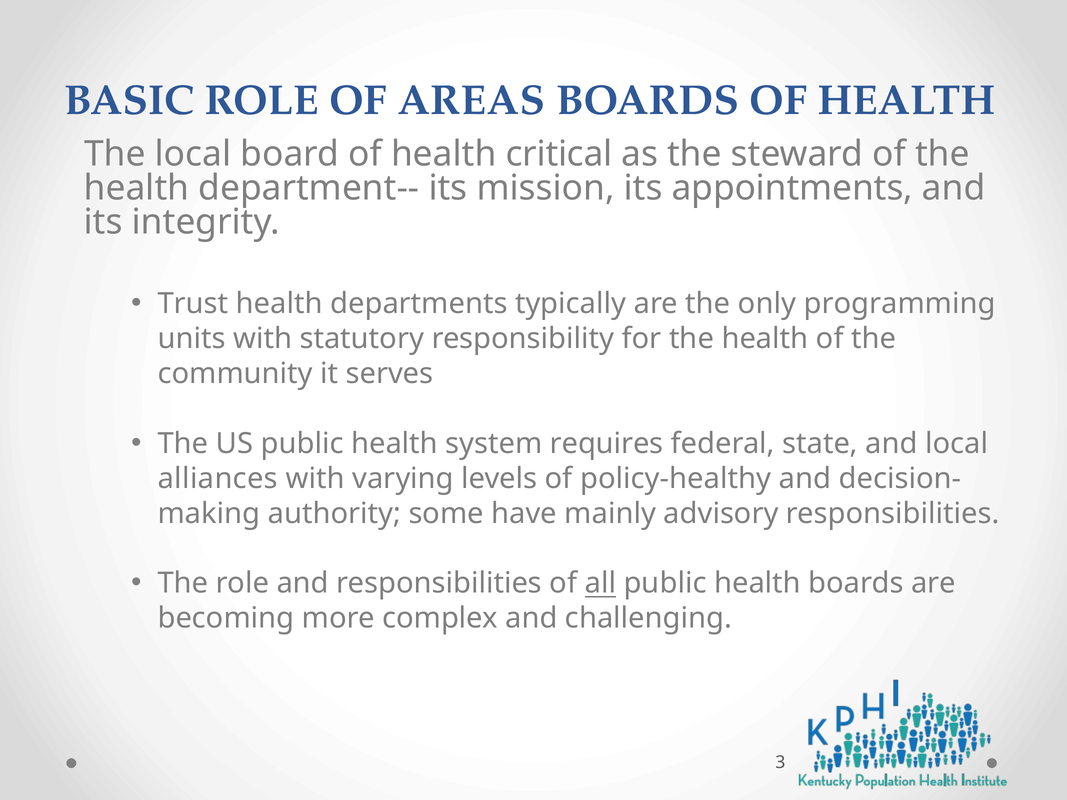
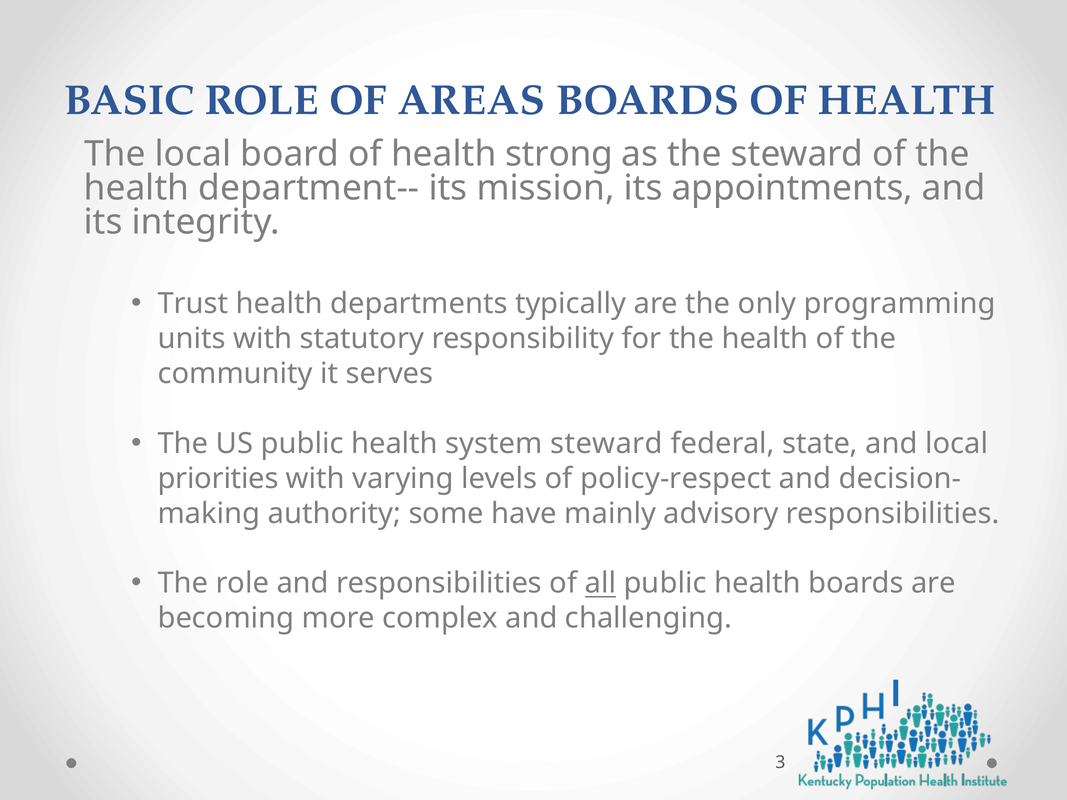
critical: critical -> strong (559, 154)
system requires: requires -> steward (606, 444)
alliances: alliances -> priorities (218, 479)
policy-healthy: policy-healthy -> policy-respect (676, 479)
